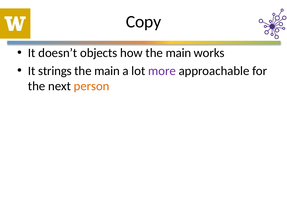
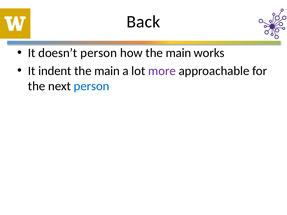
Copy: Copy -> Back (143, 22)
doesn’t objects: objects -> person (99, 53)
strings: strings -> indent (55, 71)
person colour: orange -> blue (92, 86)
